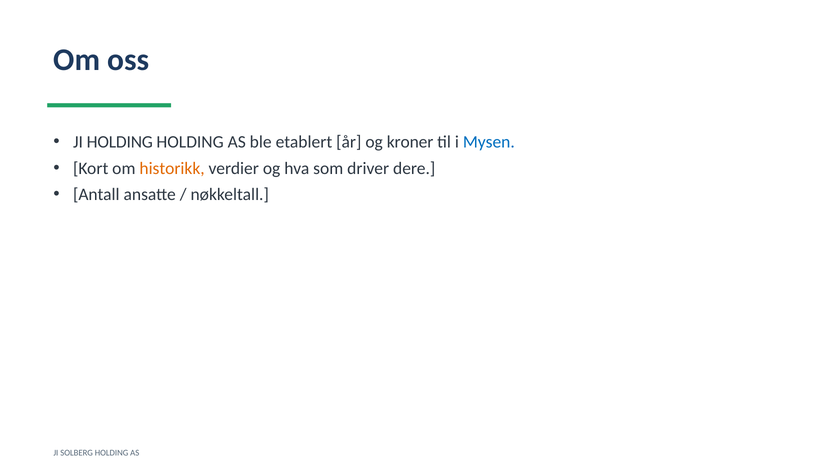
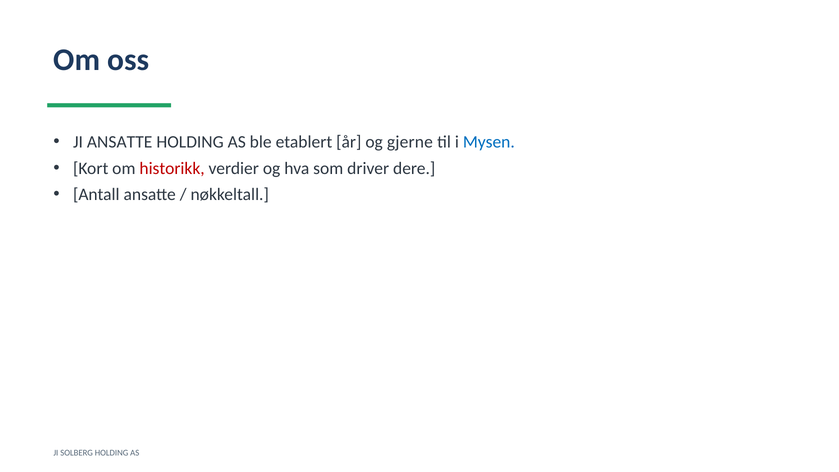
JI HOLDING: HOLDING -> ANSATTE (120, 142)
kroner: kroner -> gjerne (410, 142)
historikk colour: orange -> red (172, 168)
